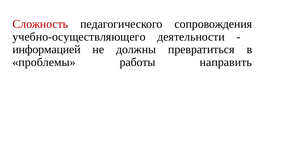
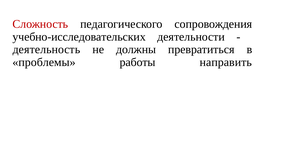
учебно-осуществляющего: учебно-осуществляющего -> учебно-исследовательских (79, 37)
информацией: информацией -> деятельность (46, 50)
